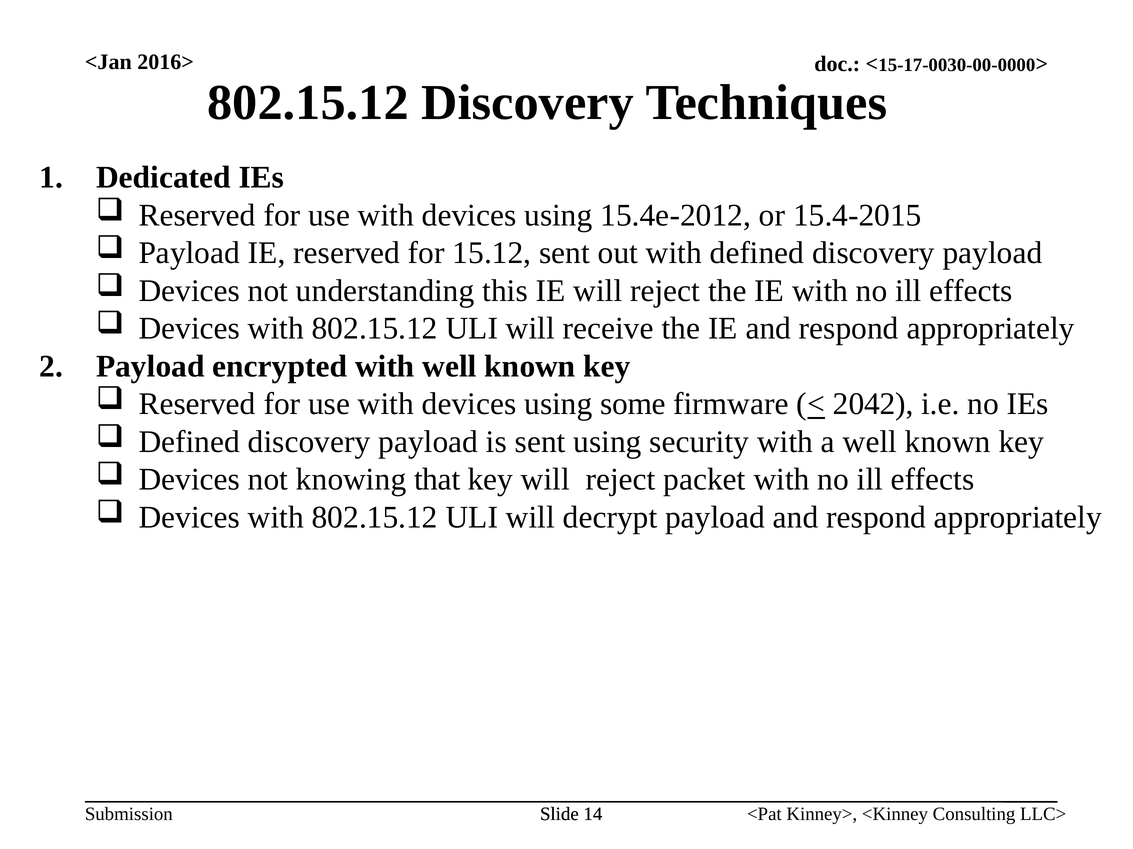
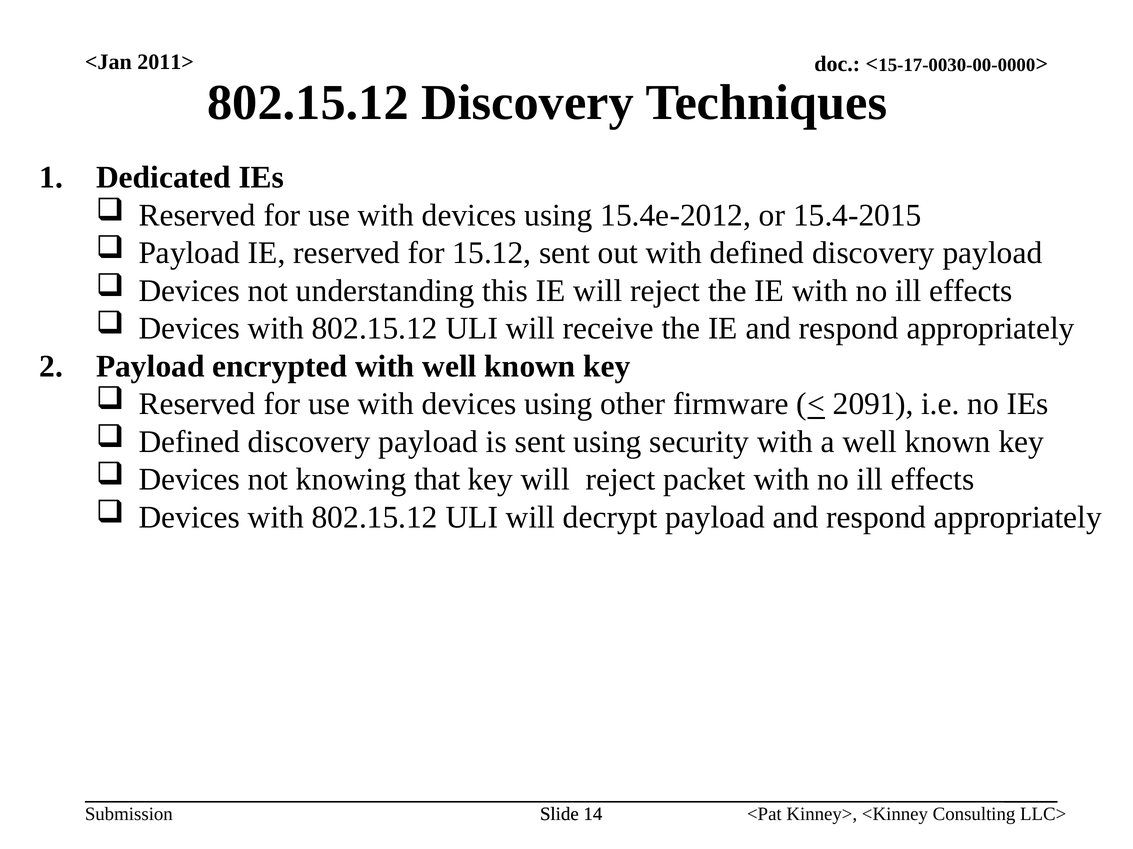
2016>: 2016> -> 2011> (166, 62)
some: some -> other (633, 404)
2042: 2042 -> 2091 (873, 404)
